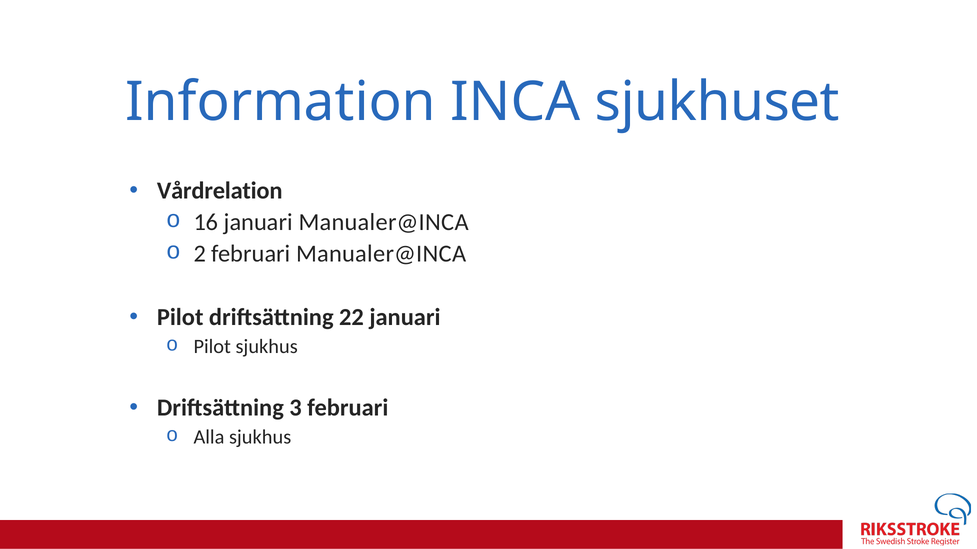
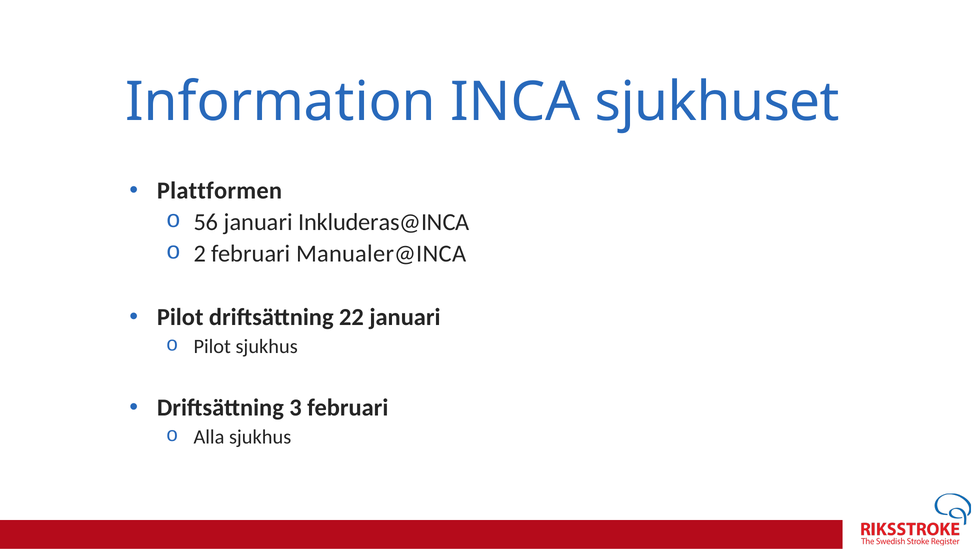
Vårdrelation: Vårdrelation -> Plattformen (219, 191)
16: 16 -> 56 (206, 222)
januari Manualer@INCA: Manualer@INCA -> Inkluderas@INCA (384, 222)
